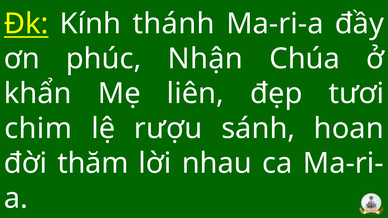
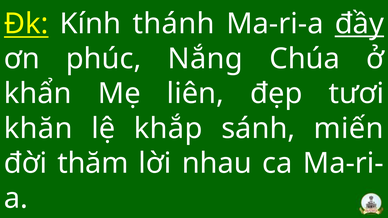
đầy underline: none -> present (359, 24)
Nhận: Nhận -> Nắng (205, 59)
chim: chim -> khăn (38, 129)
rượu: rượu -> khắp (168, 129)
hoan: hoan -> miến (349, 129)
